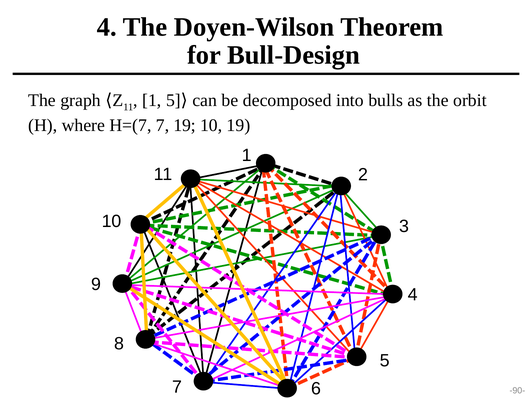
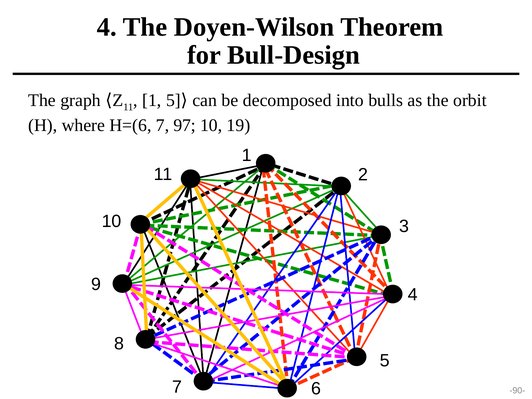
H=(7: H=(7 -> H=(6 (130, 125)
7 19: 19 -> 97 (185, 125)
